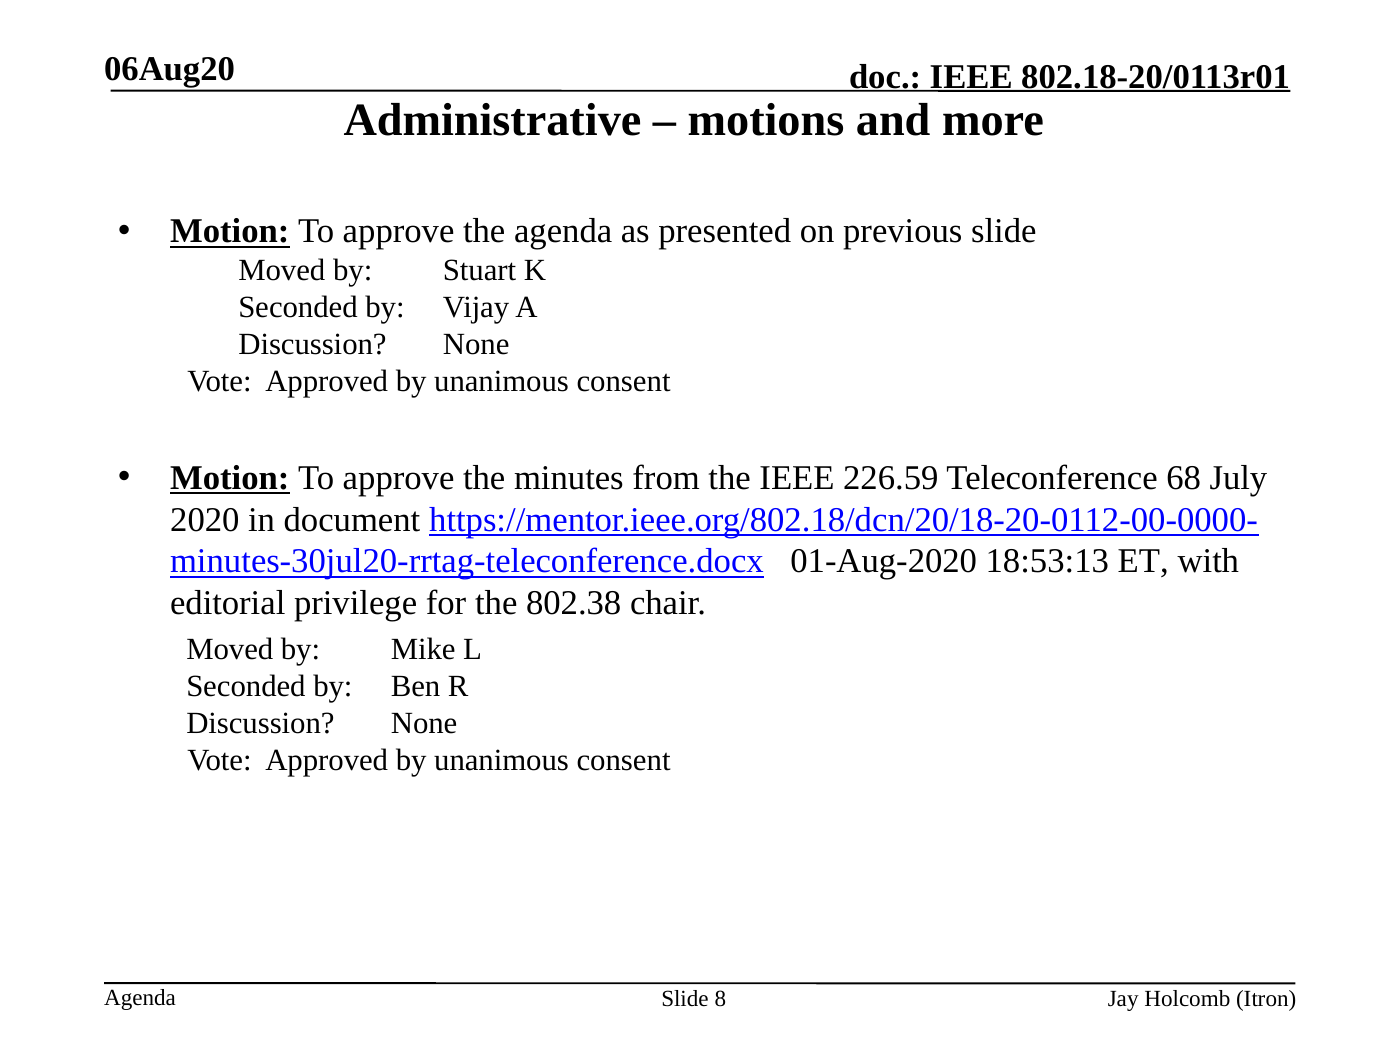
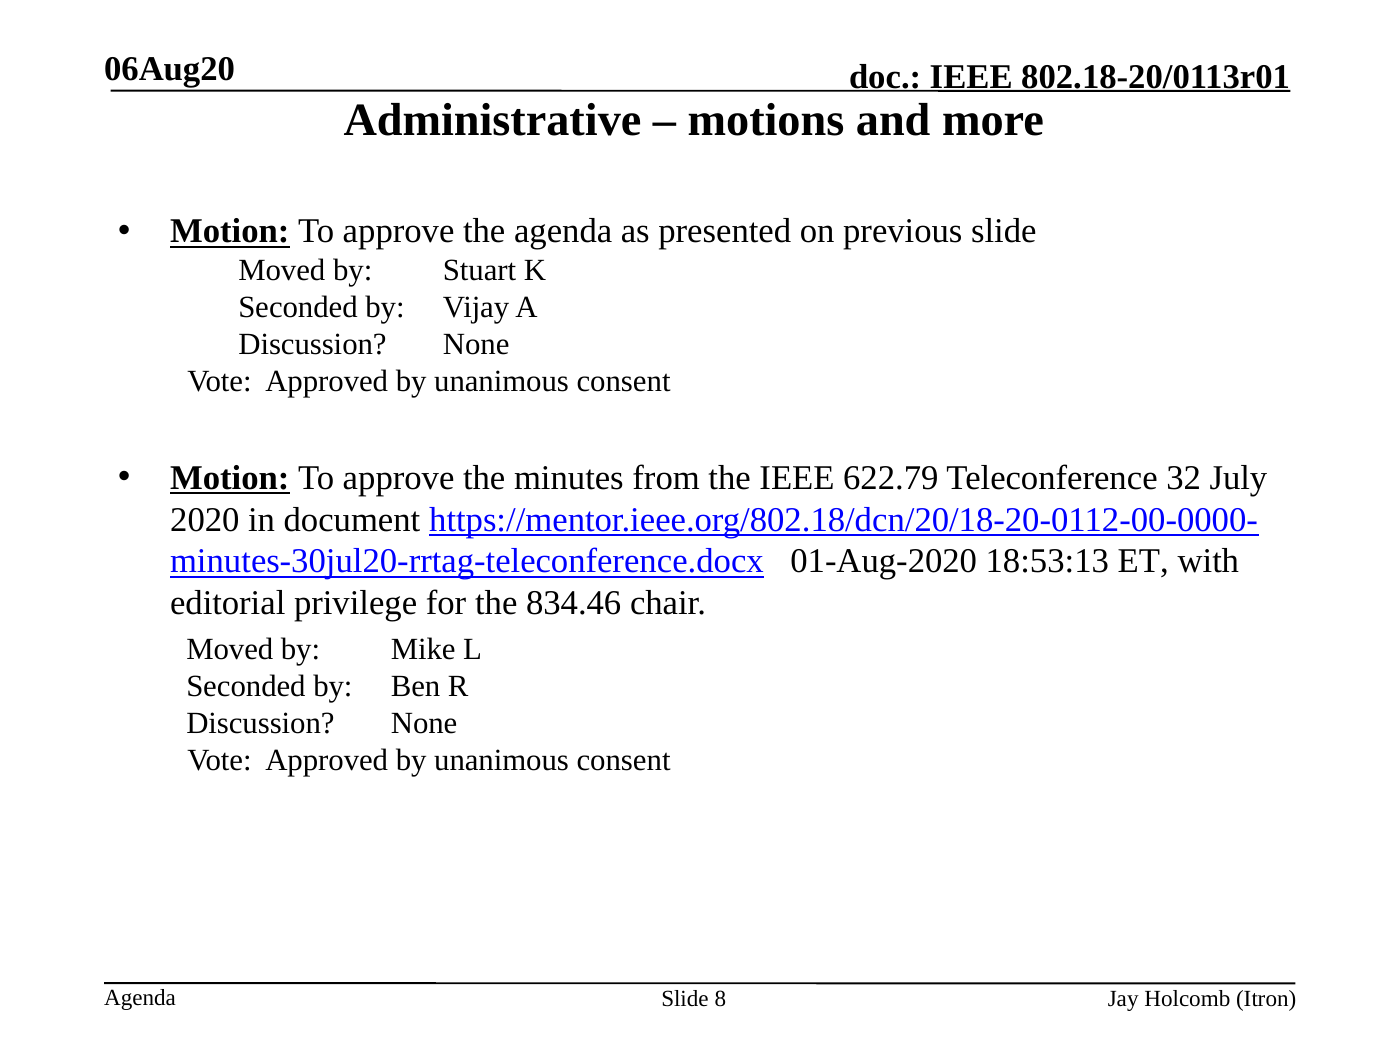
226.59: 226.59 -> 622.79 (891, 478)
68: 68 -> 32 (1184, 478)
802.38: 802.38 -> 834.46 (574, 603)
